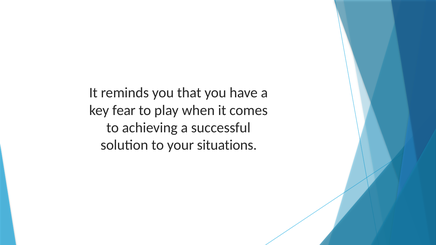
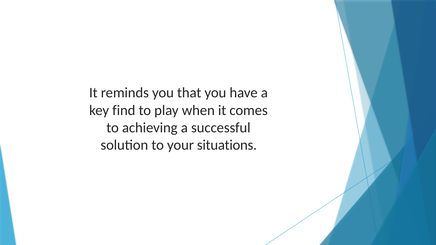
fear: fear -> find (124, 110)
